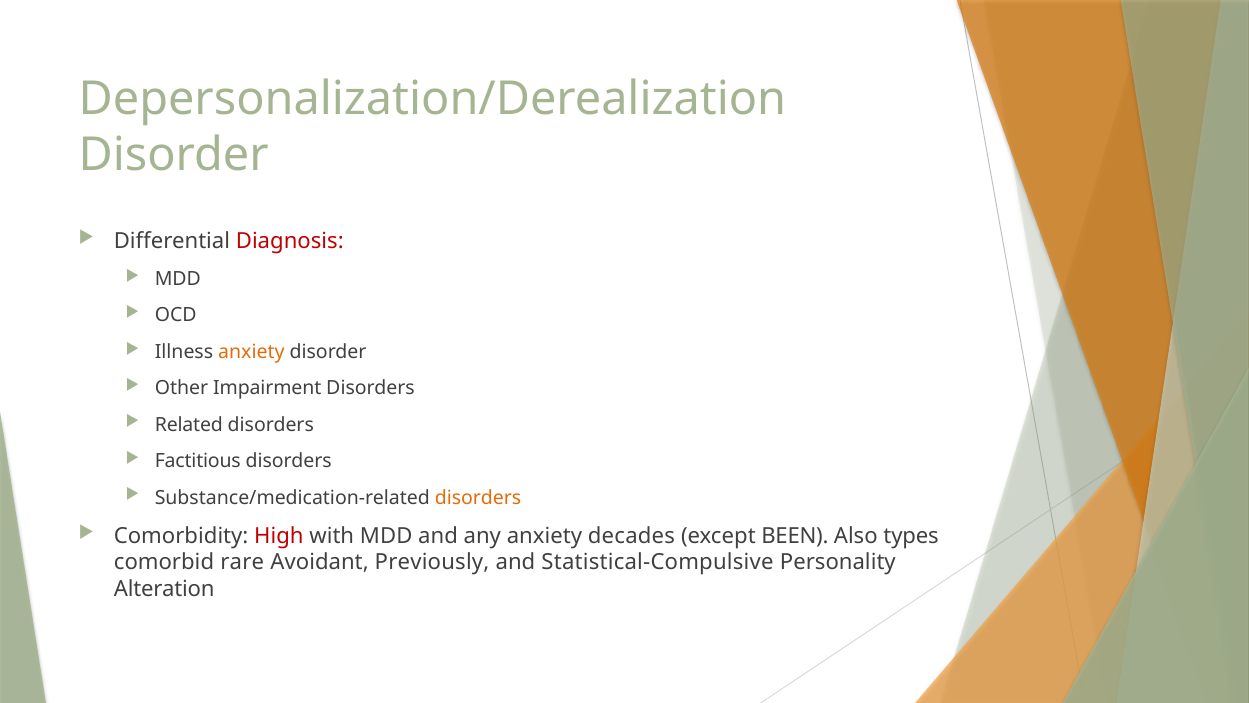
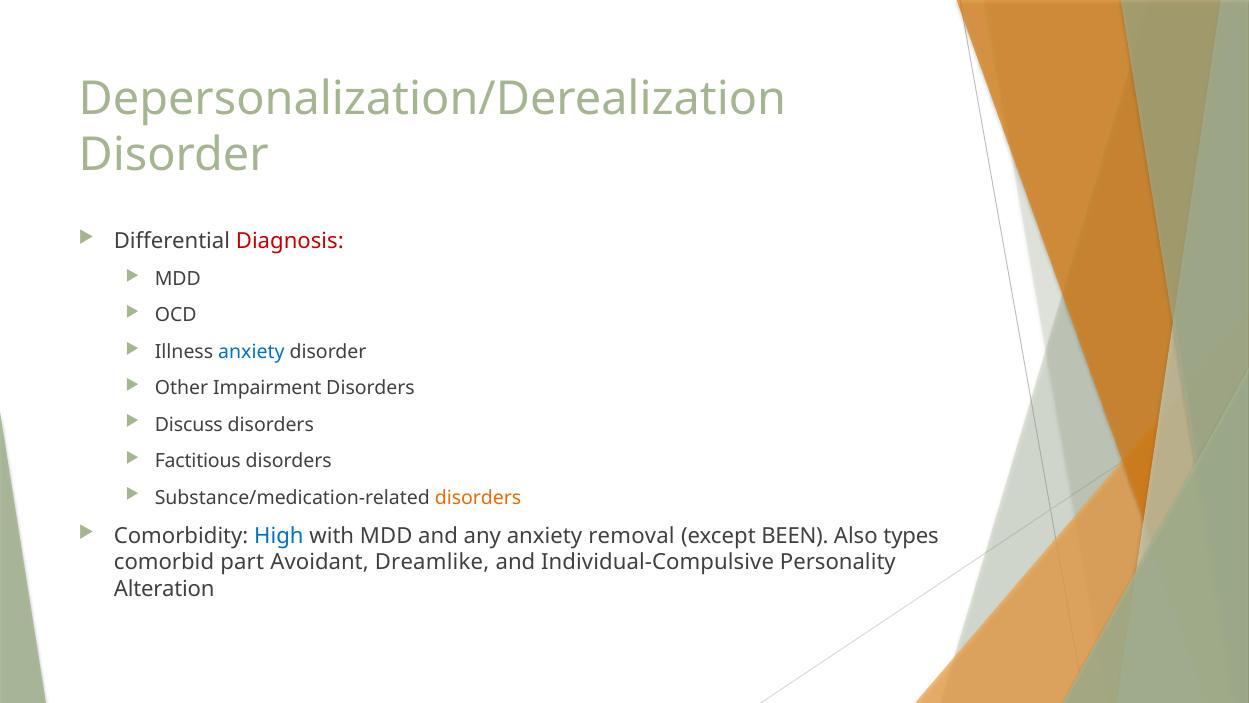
anxiety colour: orange -> blue (251, 352)
Related: Related -> Discuss (189, 424)
High colour: red -> blue (279, 535)
decades: decades -> removal (631, 535)
rare: rare -> part (242, 562)
Previously: Previously -> Dreamlike (432, 562)
Statistical-Compulsive: Statistical-Compulsive -> Individual-Compulsive (658, 562)
